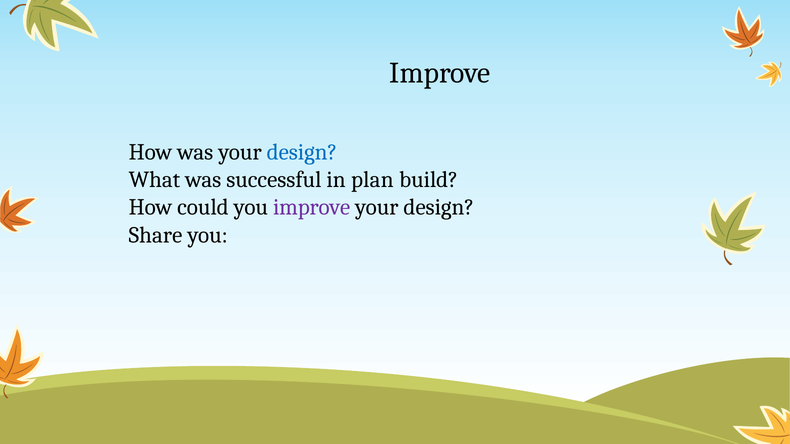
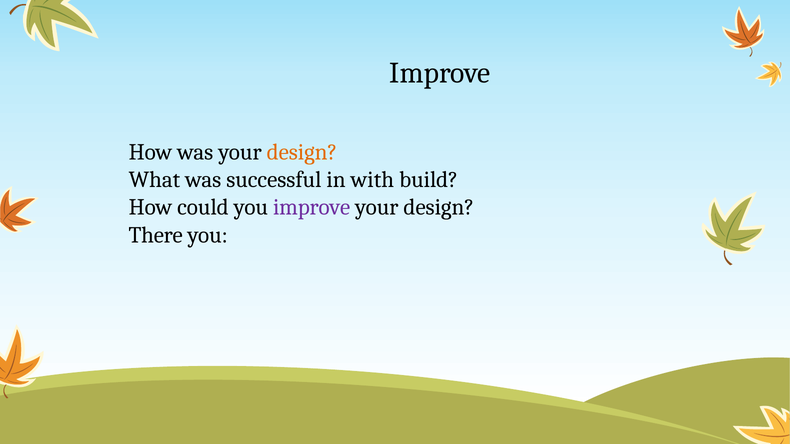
design colour: blue -> orange (302, 152)
plan: plan -> with (372, 180)
Share: Share -> There (156, 235)
